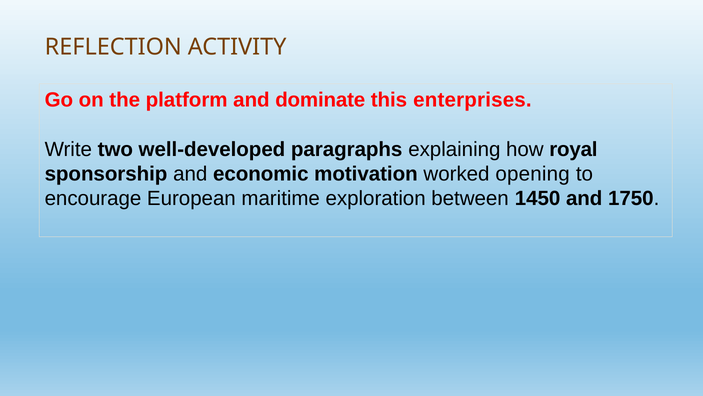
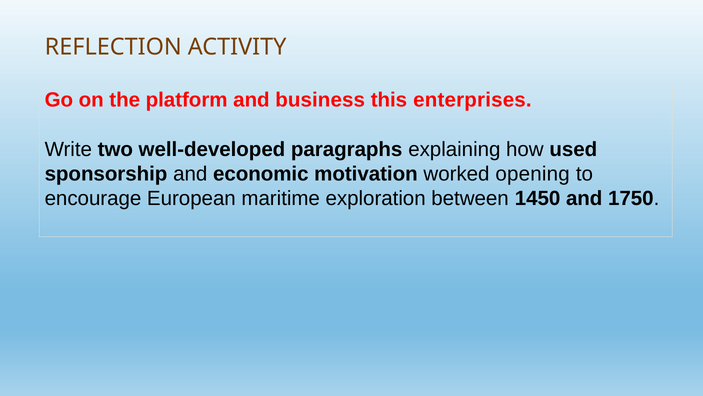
dominate: dominate -> business (320, 100)
royal: royal -> used (573, 149)
